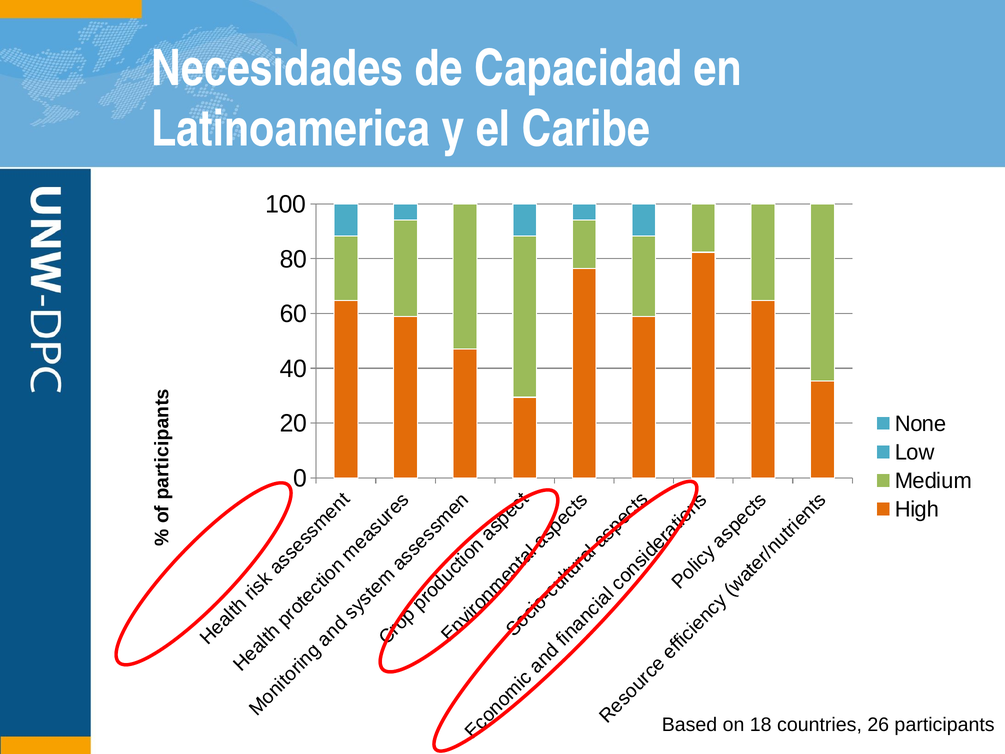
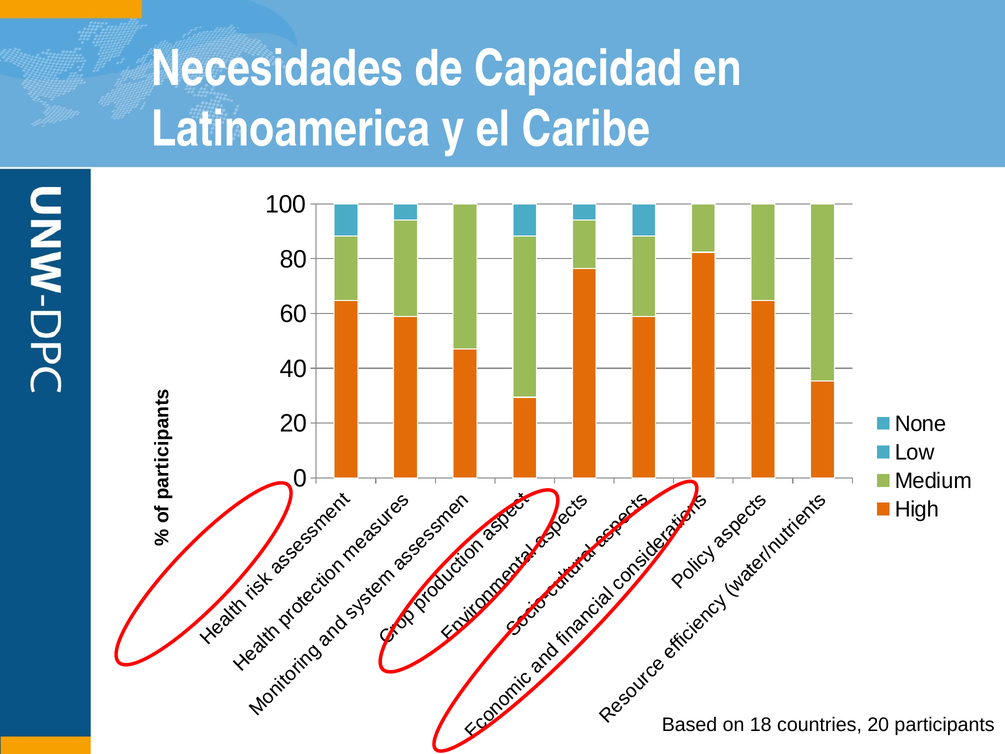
countries 26: 26 -> 20 (878, 724)
